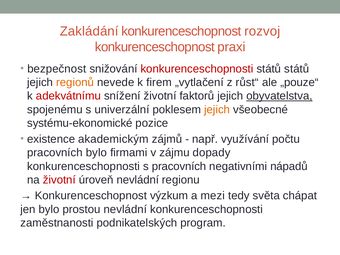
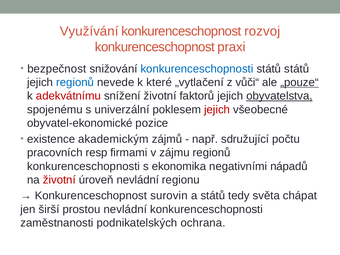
Zakládání: Zakládání -> Využívání (89, 31)
konkurenceschopnosti colour: red -> blue (197, 69)
regionů colour: orange -> blue (75, 82)
firem: firem -> které (159, 82)
růst“: růst“ -> vůči“ (247, 82)
„pouze“ underline: none -> present (300, 82)
jejich colour: orange -> red (217, 110)
systému-ekonomické: systému-ekonomické -> obyvatel-ekonomické (80, 123)
využívání: využívání -> sdružující (245, 139)
pracovních bylo: bylo -> resp (97, 153)
zájmu dopady: dopady -> regionů (212, 153)
s pracovních: pracovních -> ekonomika (179, 166)
výzkum: výzkum -> surovin (169, 196)
a mezi: mezi -> států (213, 196)
jen bylo: bylo -> širší (49, 209)
program: program -> ochrana (203, 223)
